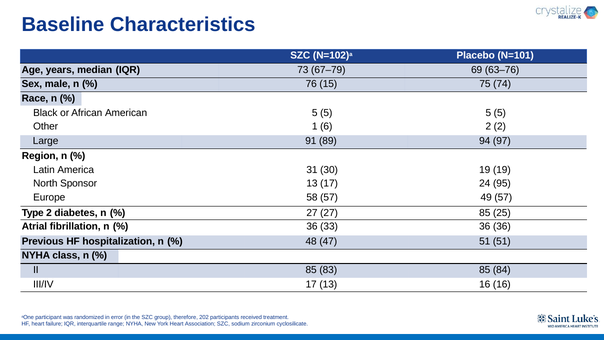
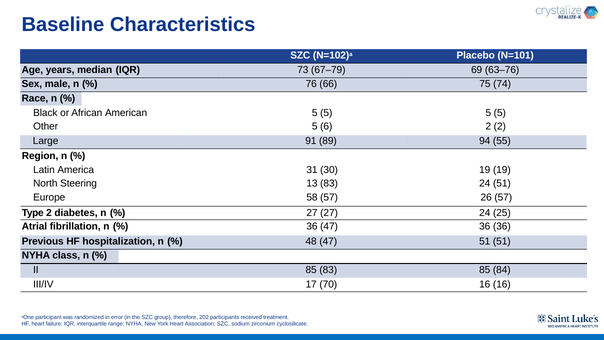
15: 15 -> 66 (328, 84)
Other 1: 1 -> 5 (315, 126)
97: 97 -> 55 (502, 141)
Sponsor: Sponsor -> Steering (79, 183)
13 17: 17 -> 83 (329, 183)
24 95: 95 -> 51 (502, 183)
49: 49 -> 26 (486, 197)
27 85: 85 -> 24 (485, 213)
36 33: 33 -> 47 (329, 226)
17 13: 13 -> 70 (328, 284)
